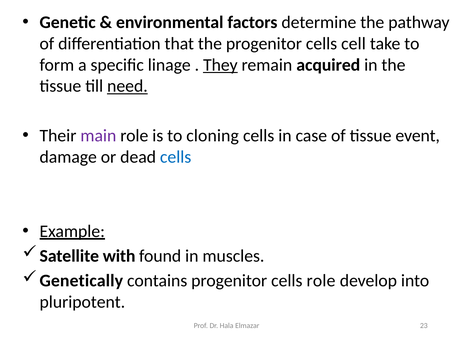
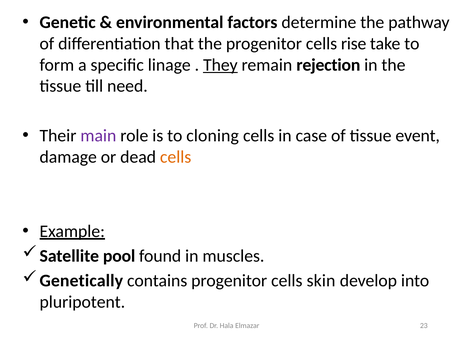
cell: cell -> rise (354, 44)
acquired: acquired -> rejection (328, 65)
need underline: present -> none (127, 86)
cells colour: blue -> orange (176, 157)
with: with -> pool (119, 256)
cells role: role -> skin (321, 281)
